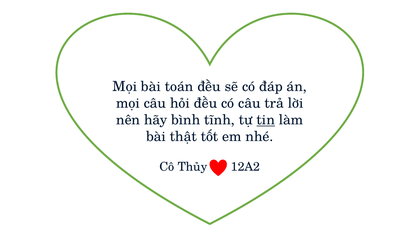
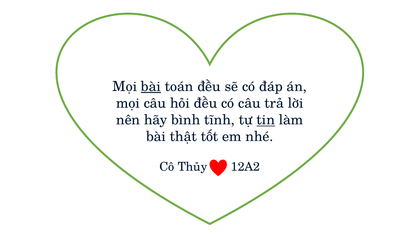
bài underline: none -> present (151, 87)
